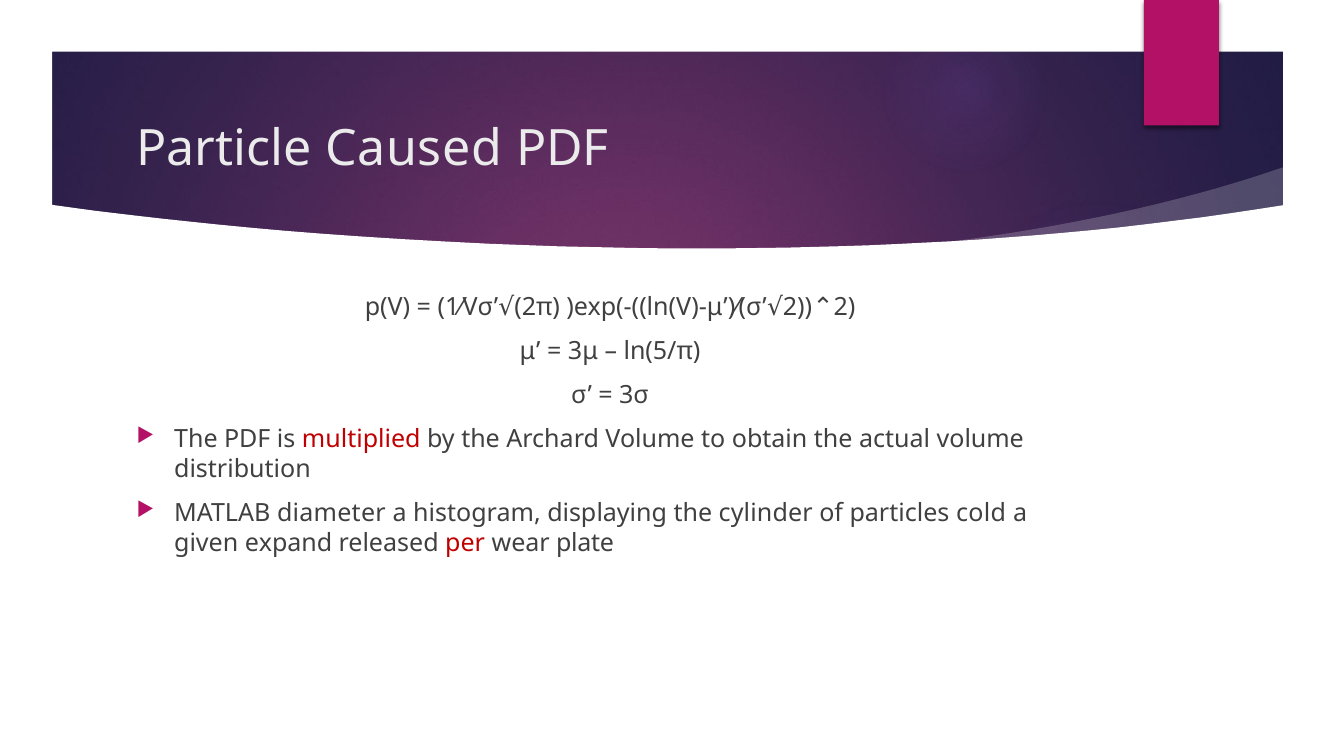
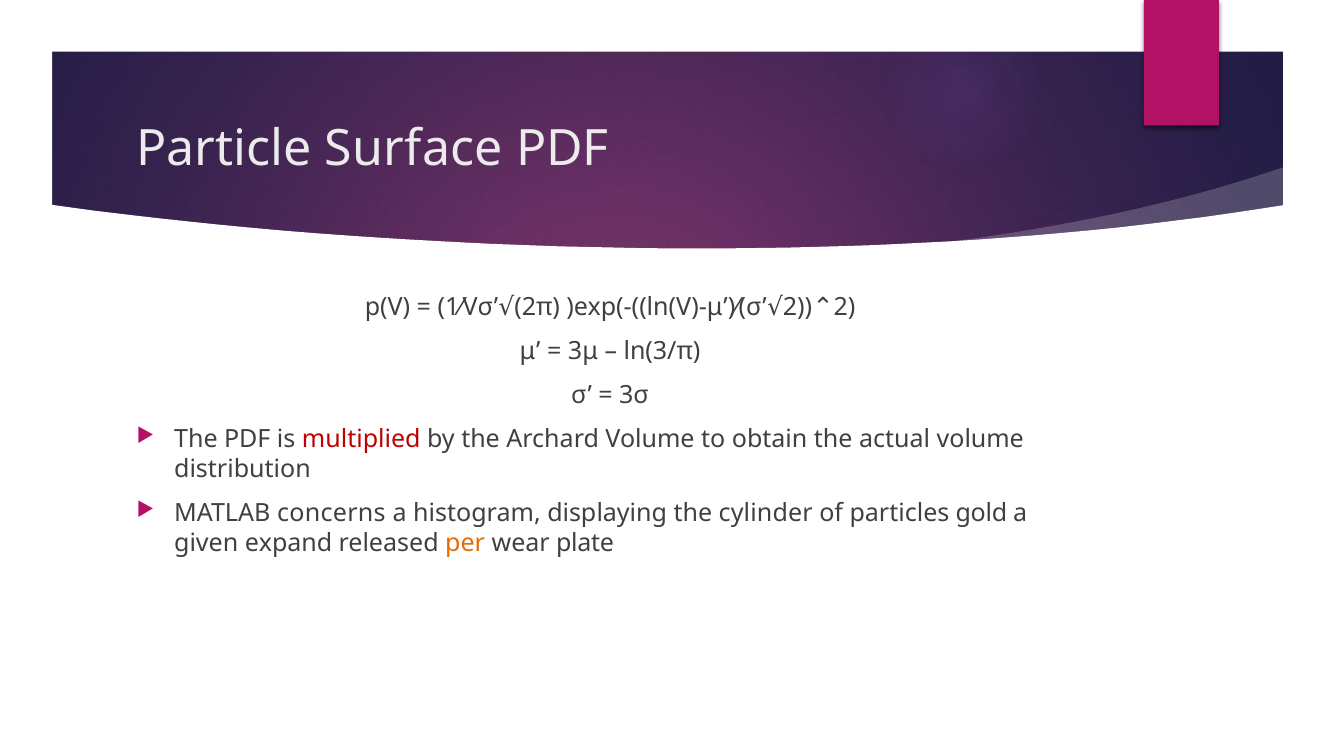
Caused: Caused -> Surface (414, 149)
ln(5/π: ln(5/π -> ln(3/π (662, 351)
diameter: diameter -> concerns (331, 513)
cold: cold -> gold (981, 513)
per colour: red -> orange (465, 543)
